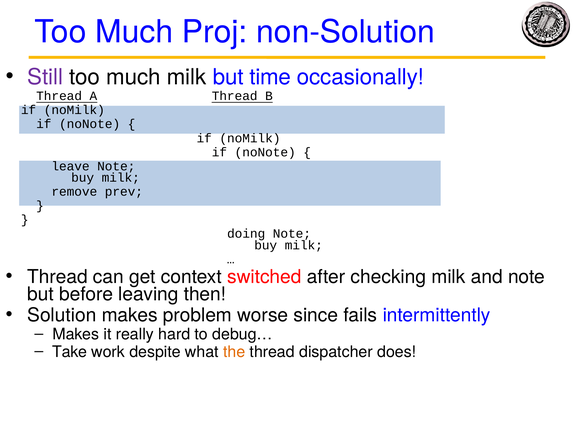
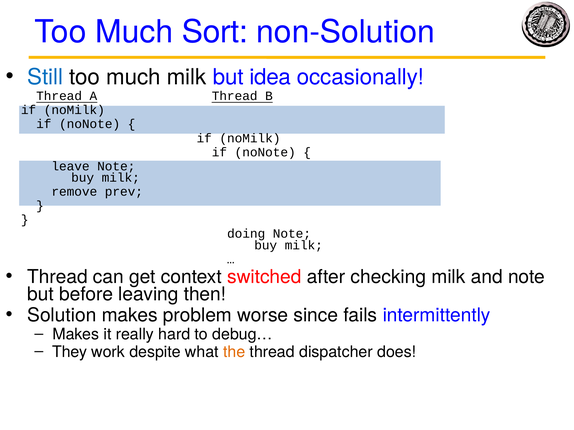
Proj: Proj -> Sort (215, 32)
Still colour: purple -> blue (45, 77)
time: time -> idea (270, 77)
Take: Take -> They (70, 352)
